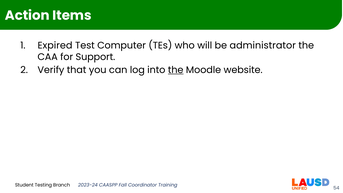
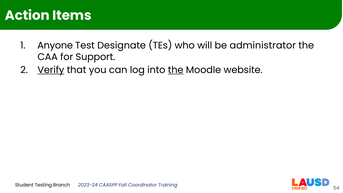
Expired: Expired -> Anyone (55, 46)
Computer: Computer -> Designate (122, 46)
Verify underline: none -> present (51, 70)
